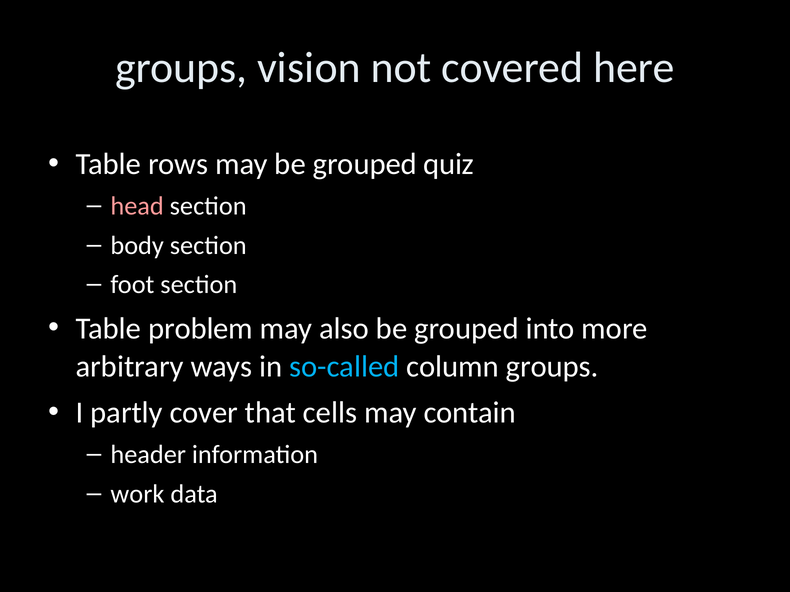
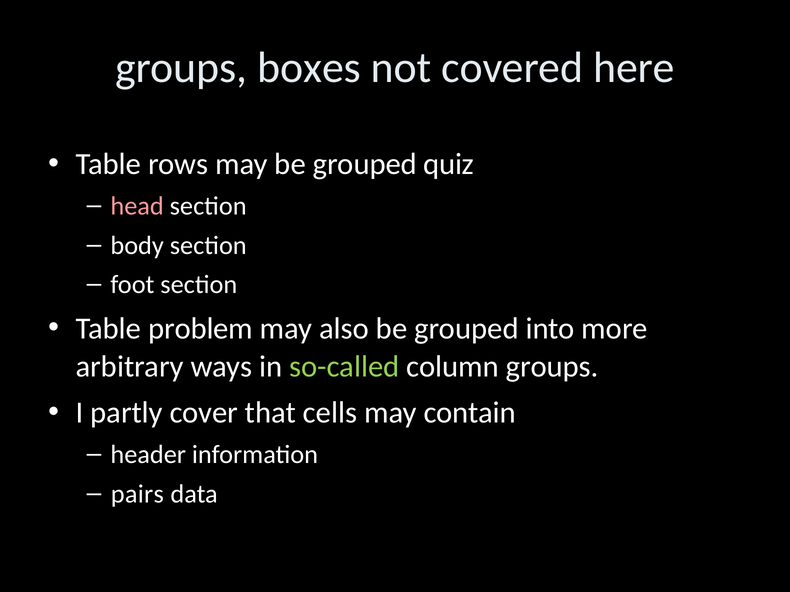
vision: vision -> boxes (309, 68)
so-called colour: light blue -> light green (344, 367)
work: work -> pairs (137, 494)
